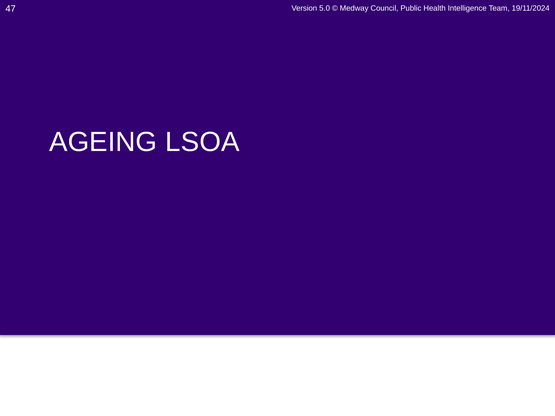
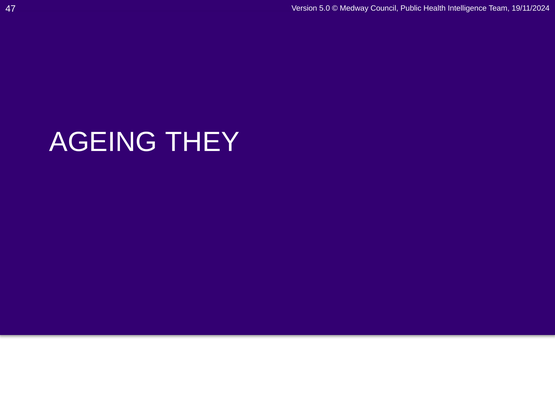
LSOA: LSOA -> THEY (202, 142)
